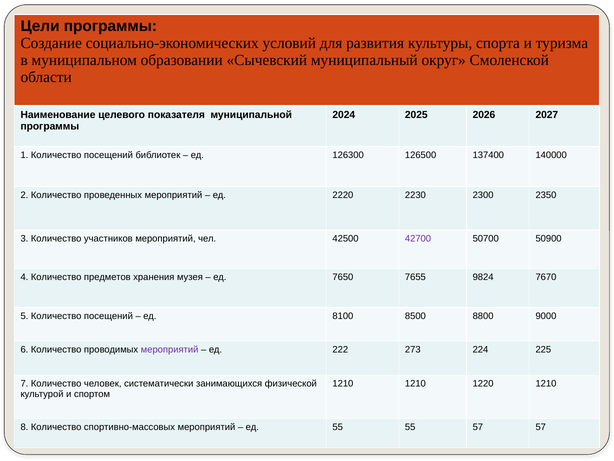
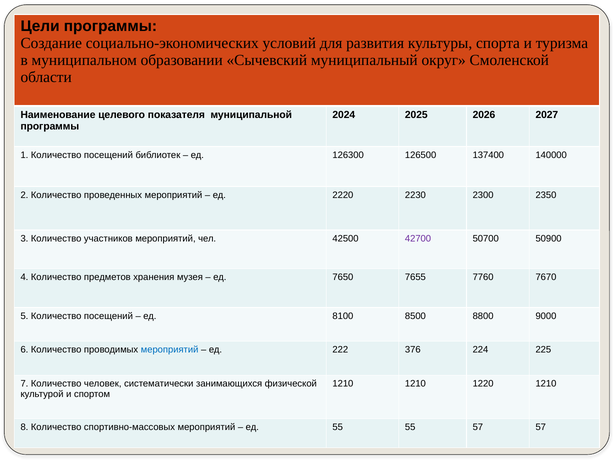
9824: 9824 -> 7760 (483, 277)
мероприятий colour: purple -> blue (170, 349)
273: 273 -> 376 (413, 349)
